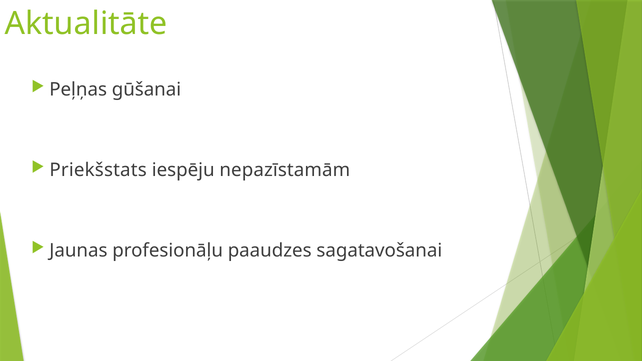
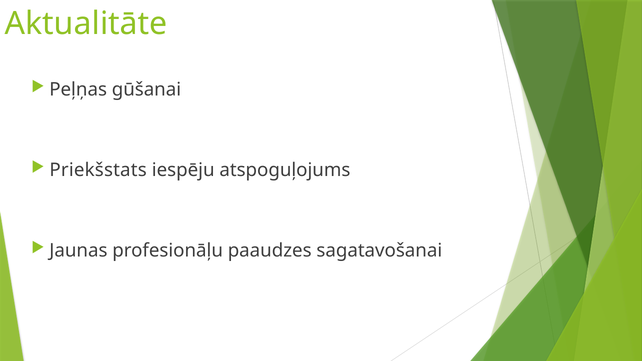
nepazīstamām: nepazīstamām -> atspoguļojums (285, 170)
